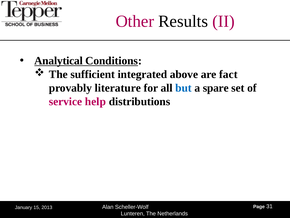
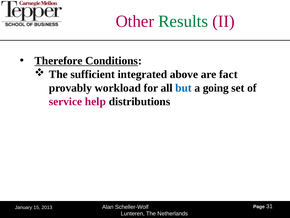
Results colour: black -> green (183, 21)
Analytical: Analytical -> Therefore (59, 61)
literature: literature -> workload (118, 88)
spare: spare -> going (216, 88)
